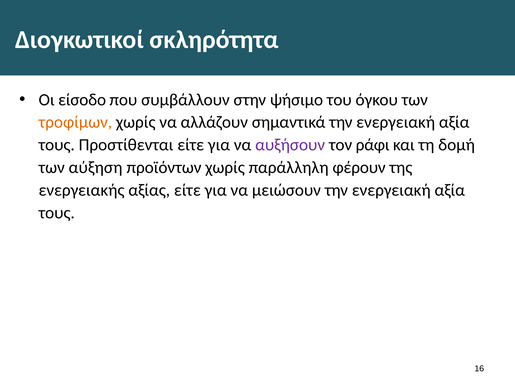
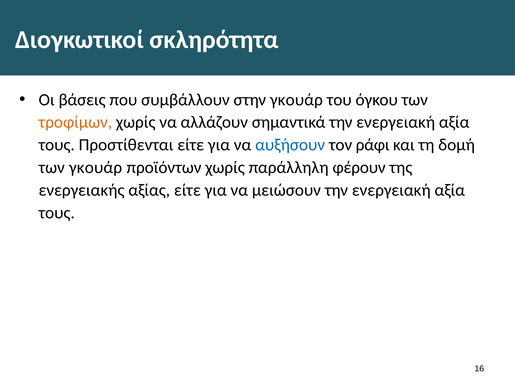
είσοδο: είσοδο -> βάσεις (82, 100)
στην ψήσιμο: ψήσιμο -> γκουάρ (296, 100)
αυξήσουν colour: purple -> blue (290, 145)
των αύξηση: αύξηση -> γκουάρ (96, 168)
